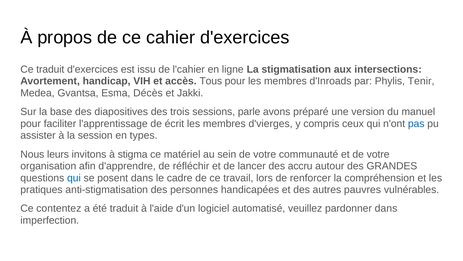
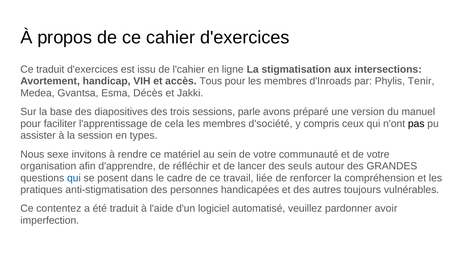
écrit: écrit -> cela (174, 123)
d'vierges: d'vierges -> d'société (271, 123)
pas colour: blue -> black (416, 123)
leurs: leurs -> sexe (58, 154)
stigma: stigma -> rendre (133, 154)
accru: accru -> seuls (300, 166)
lors: lors -> liée (264, 178)
pauvres: pauvres -> toujours (362, 189)
pardonner dans: dans -> avoir (386, 208)
